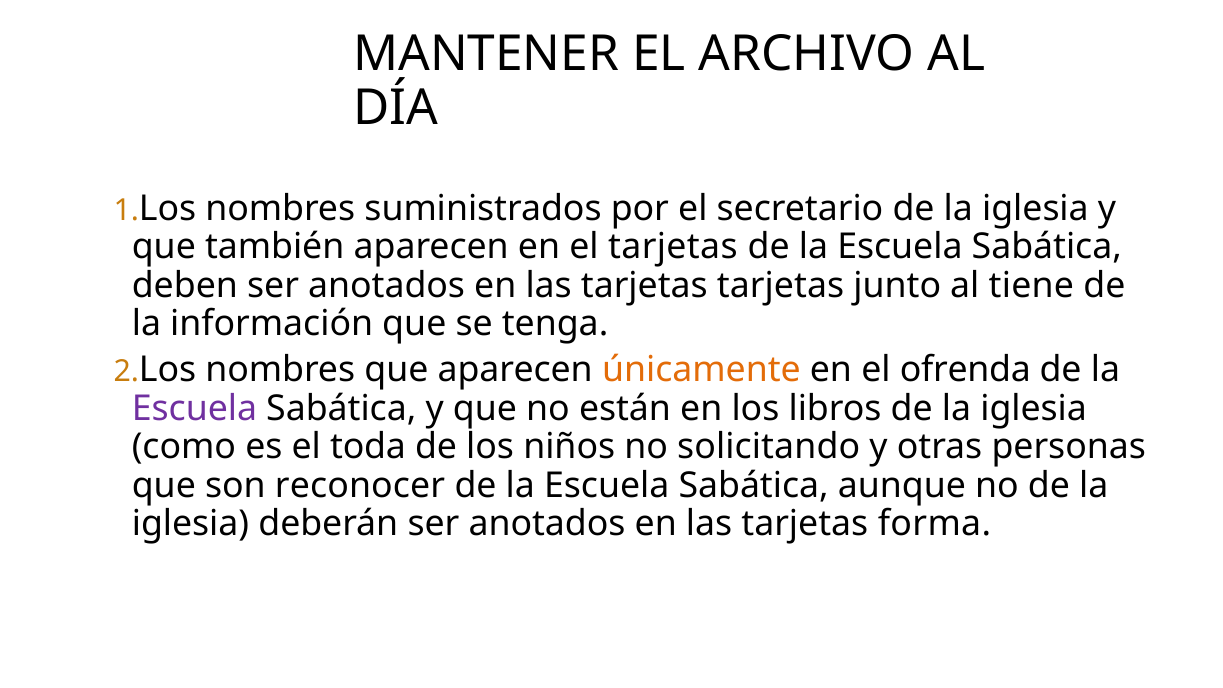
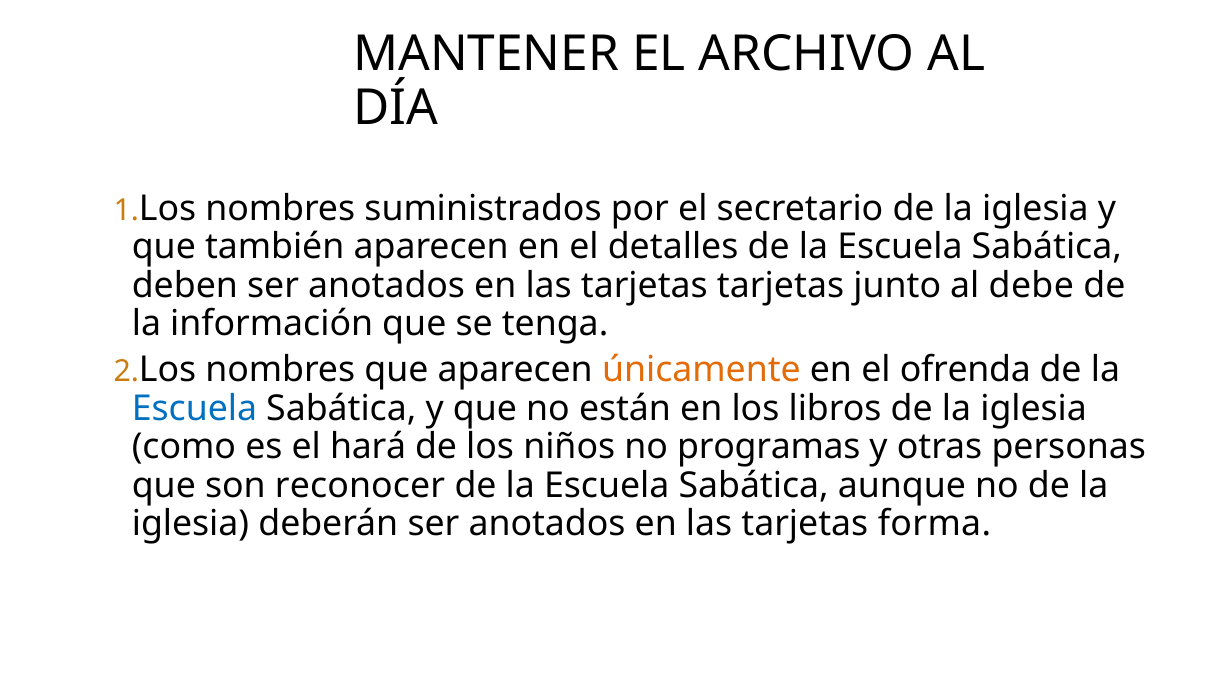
el tarjetas: tarjetas -> detalles (673, 247)
tiene: tiene -> debe (1031, 285)
Escuela colour: purple -> blue (194, 409)
toda: toda -> hará (368, 447)
solicitando: solicitando -> programas (769, 447)
